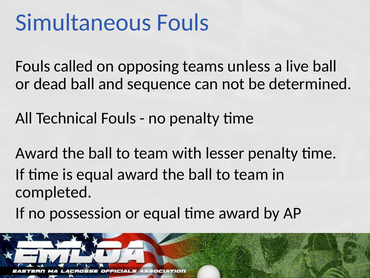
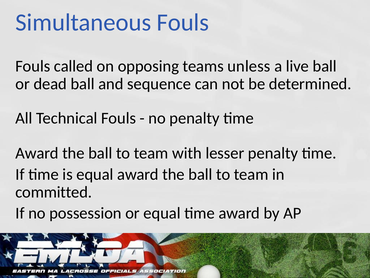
completed: completed -> committed (54, 192)
